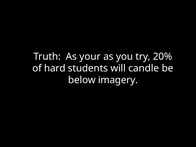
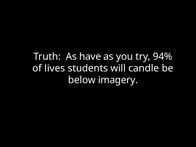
your: your -> have (90, 57)
20%: 20% -> 94% (163, 57)
hard: hard -> lives (55, 68)
